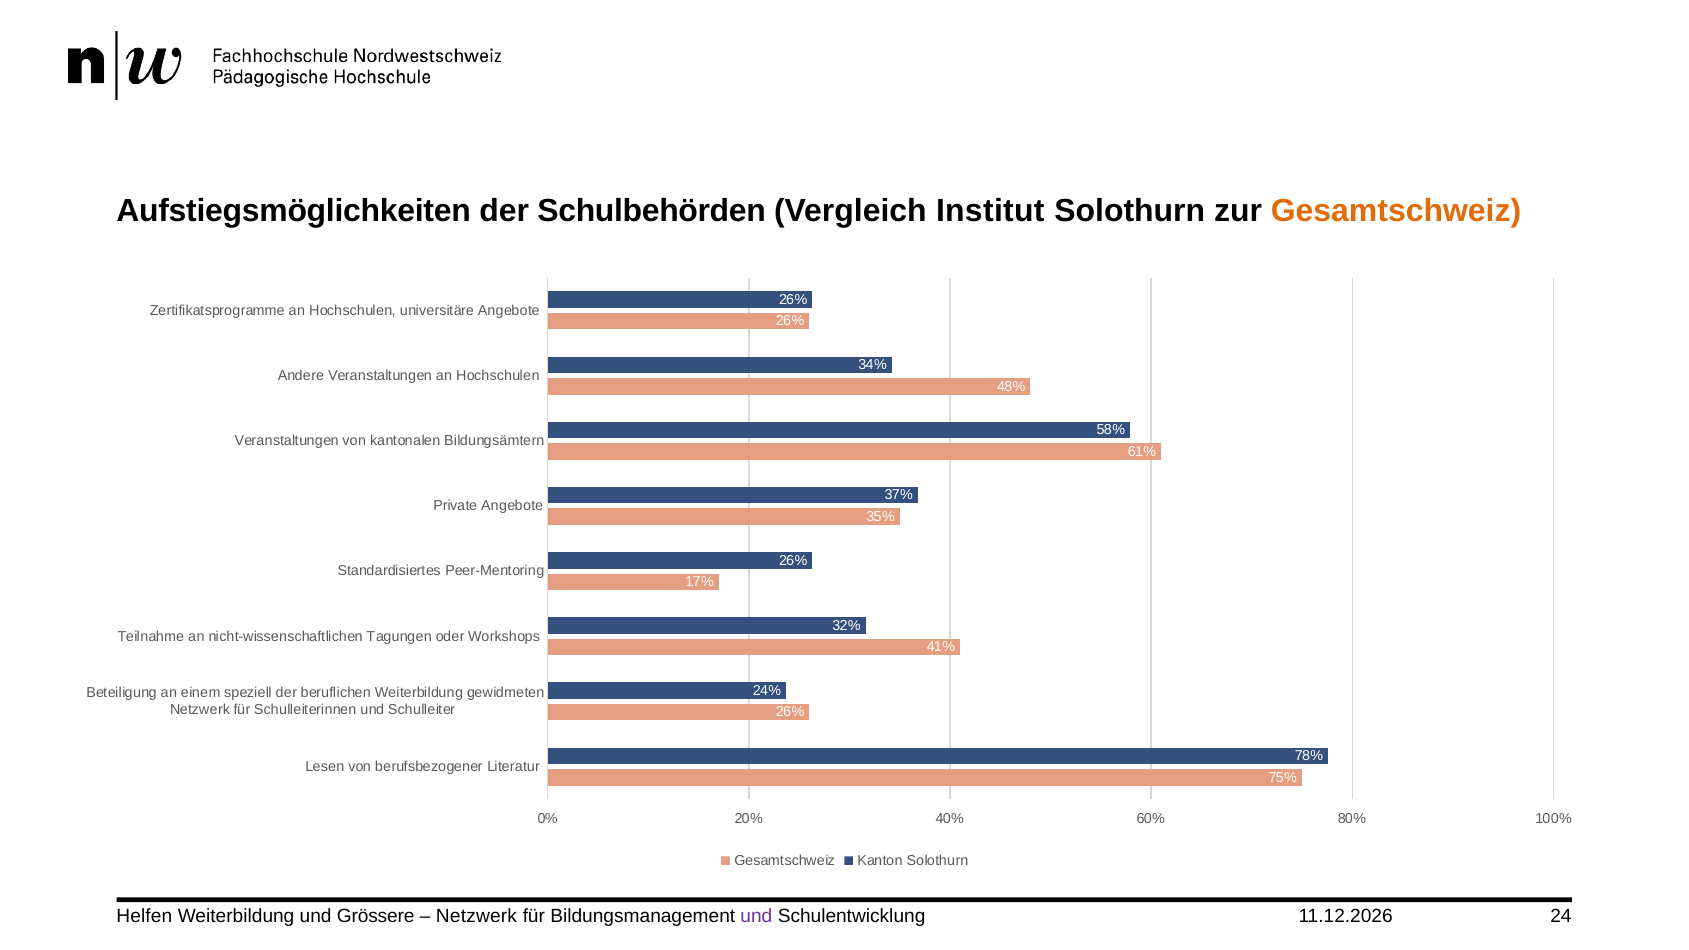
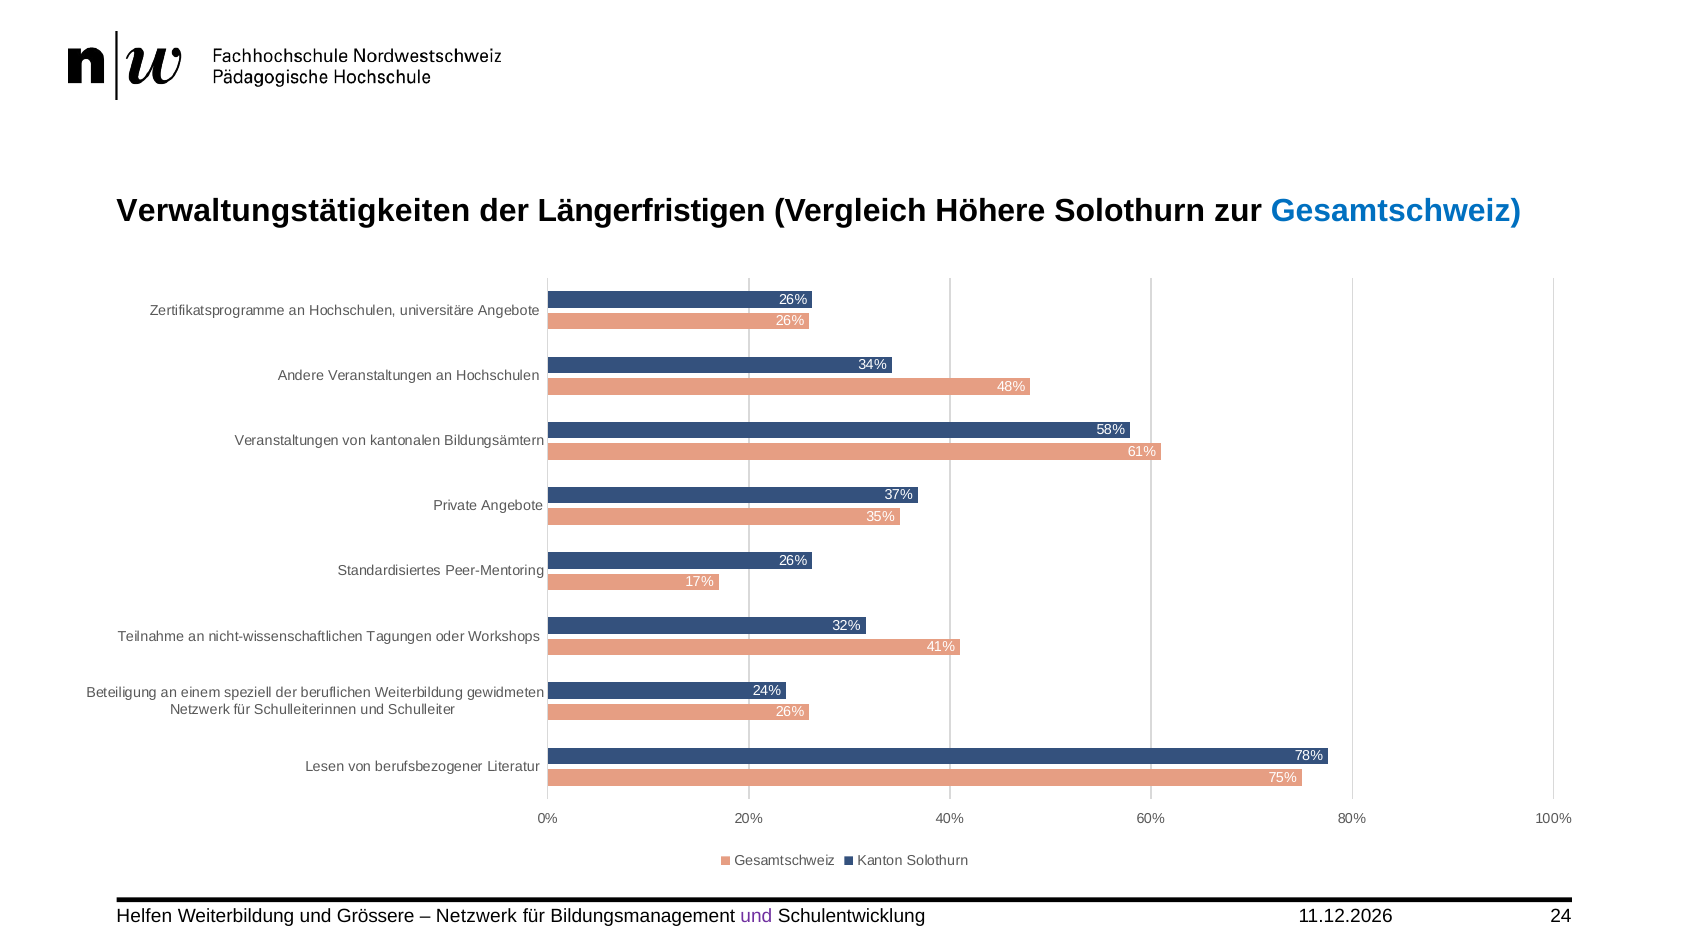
Aufstiegsmöglichkeiten: Aufstiegsmöglichkeiten -> Verwaltungstätigkeiten (293, 211)
Schulbehörden: Schulbehörden -> Längerfristigen (652, 211)
Institut: Institut -> Höhere (990, 211)
Gesamtschweiz colour: orange -> blue (1396, 211)
